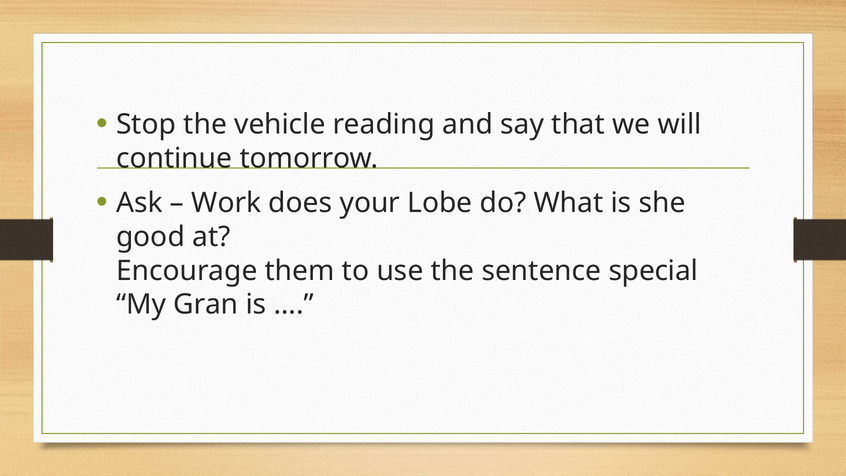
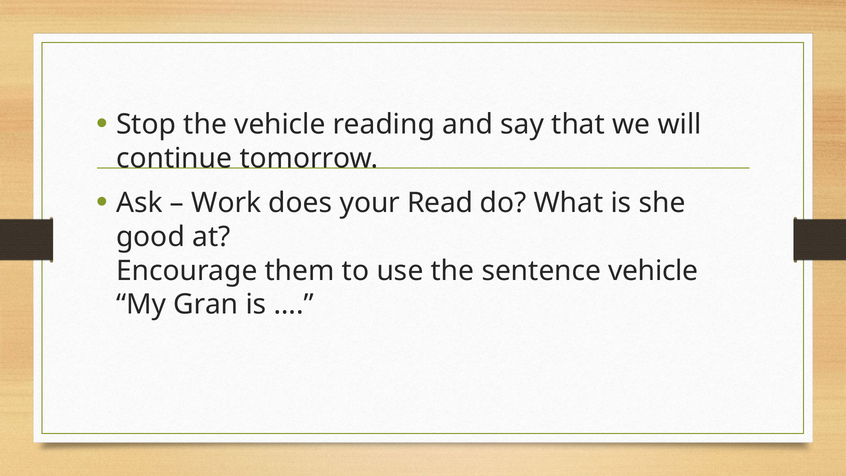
Lobe: Lobe -> Read (440, 203)
sentence special: special -> vehicle (653, 271)
